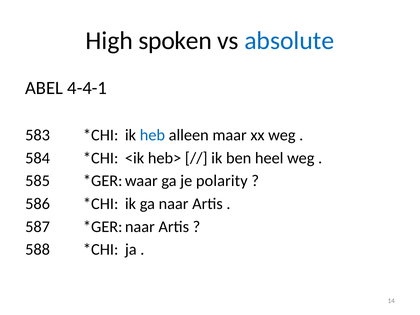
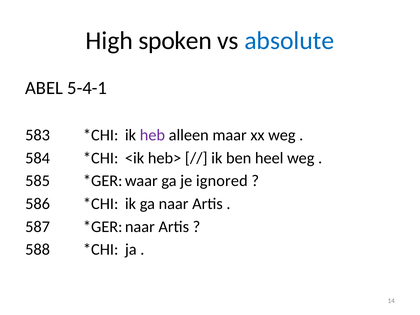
4-4-1: 4-4-1 -> 5-4-1 (87, 88)
heb colour: blue -> purple (152, 135)
polarity: polarity -> ignored (222, 181)
